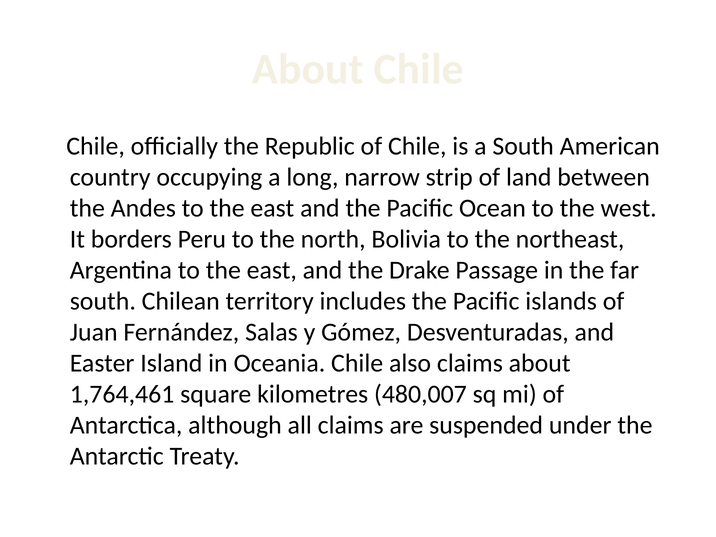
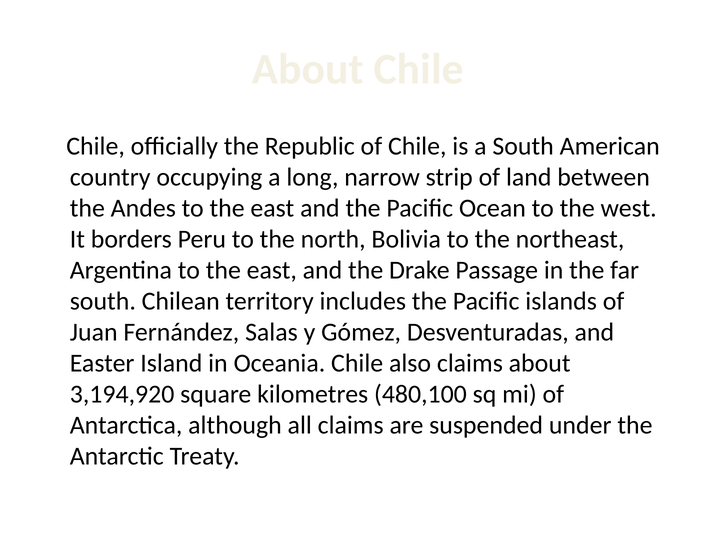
1,764,461: 1,764,461 -> 3,194,920 (122, 394)
480,007: 480,007 -> 480,100 (420, 394)
